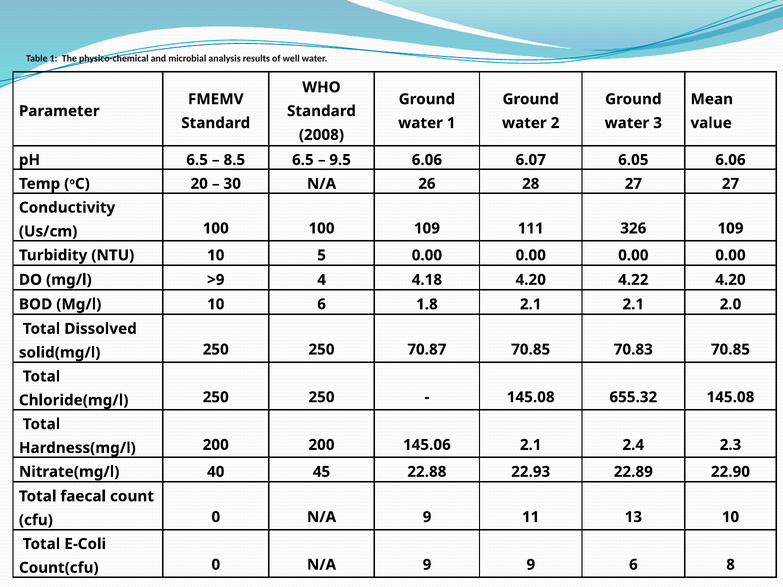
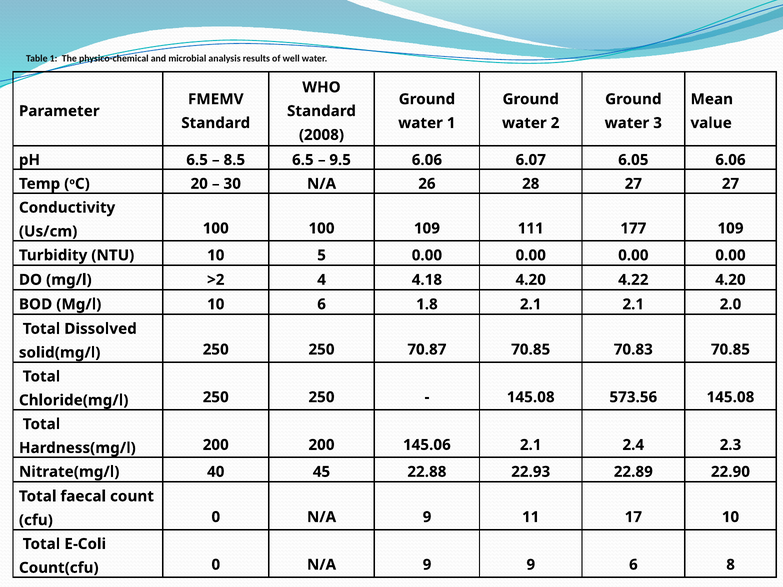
326: 326 -> 177 (633, 228)
>9: >9 -> >2 (216, 280)
655.32: 655.32 -> 573.56 (633, 397)
13: 13 -> 17 (633, 517)
